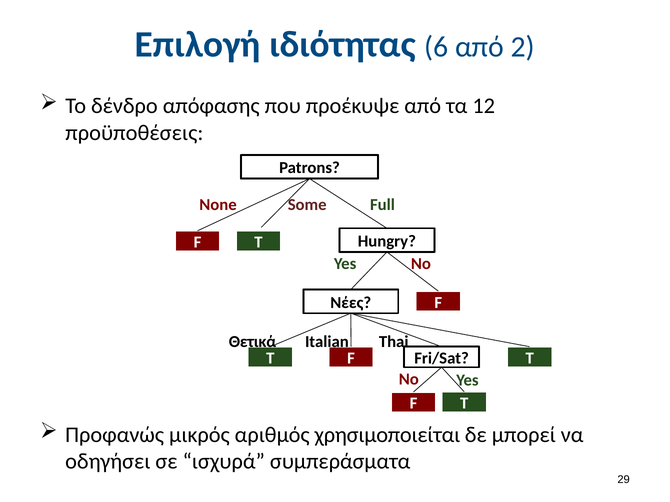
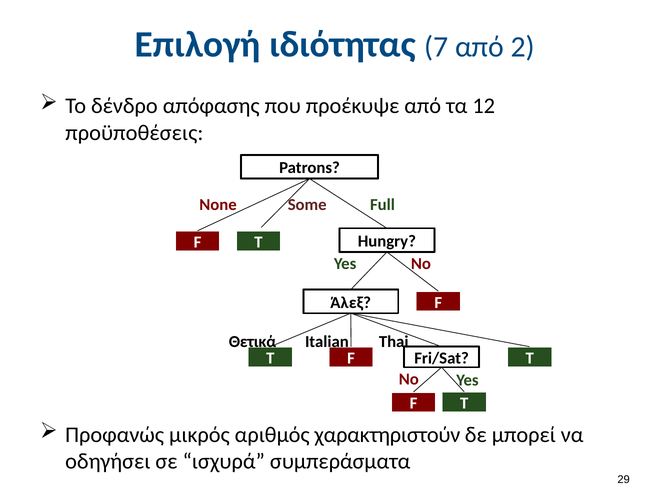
6: 6 -> 7 (436, 47)
Νέες: Νέες -> Άλεξ (351, 303)
χρησιμοποιείται: χρησιμοποιείται -> χαρακτηριστούν (387, 435)
